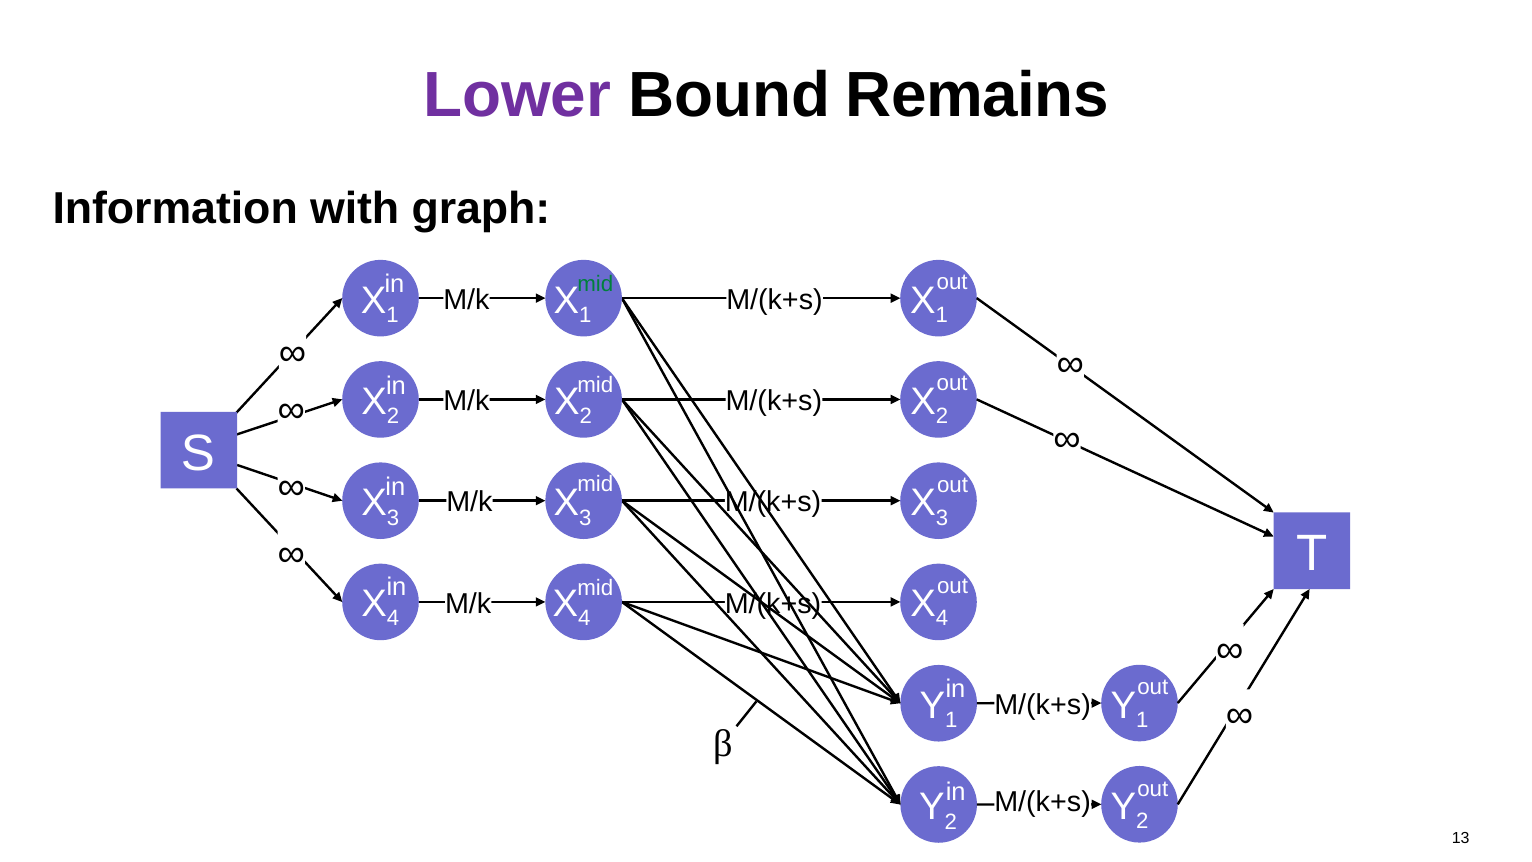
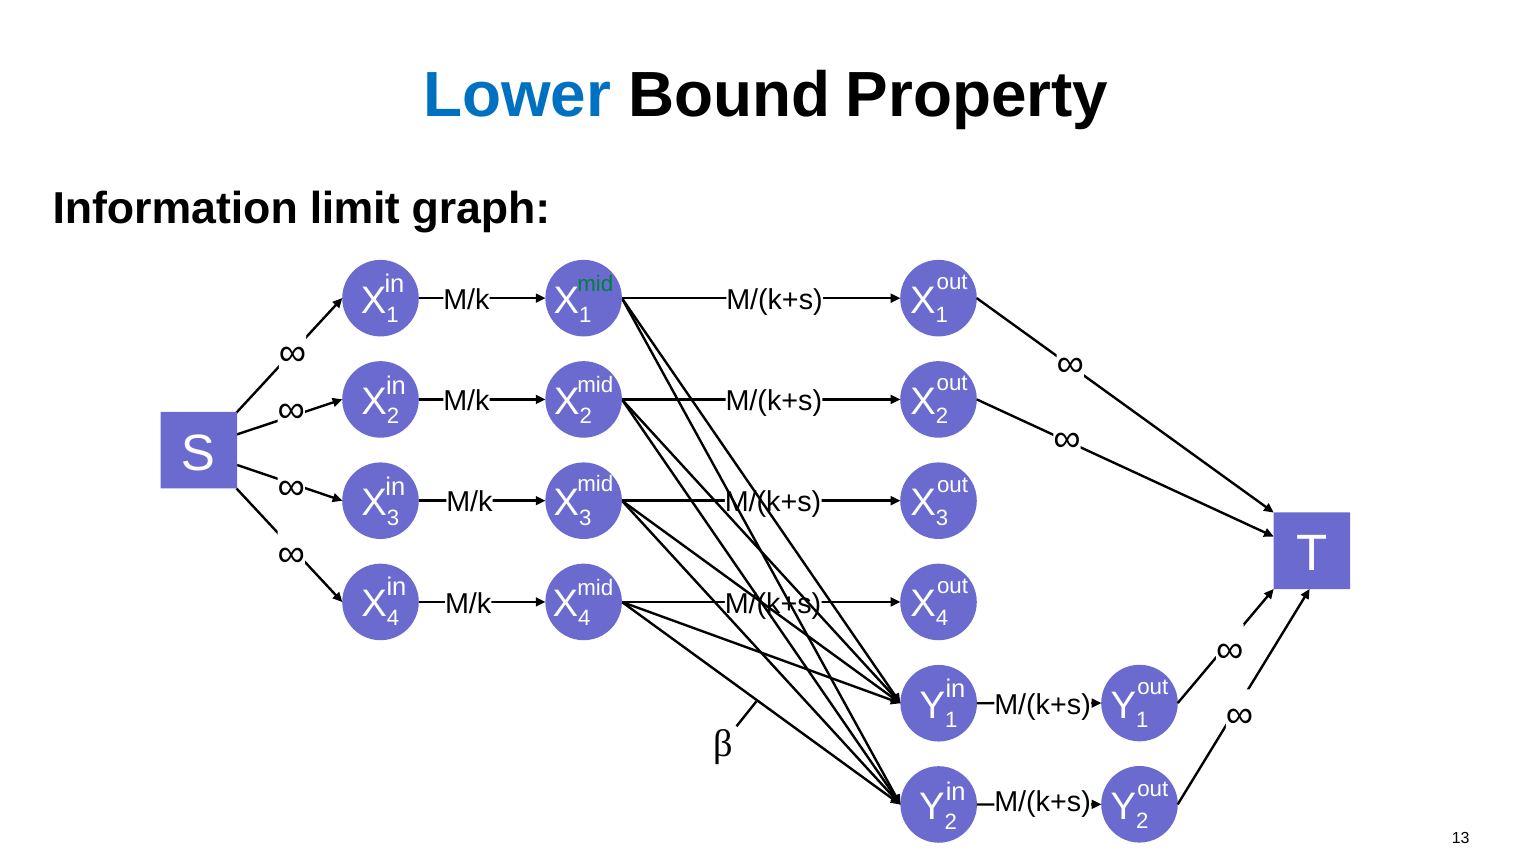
Lower colour: purple -> blue (517, 95)
Remains: Remains -> Property (977, 95)
with: with -> limit (355, 209)
